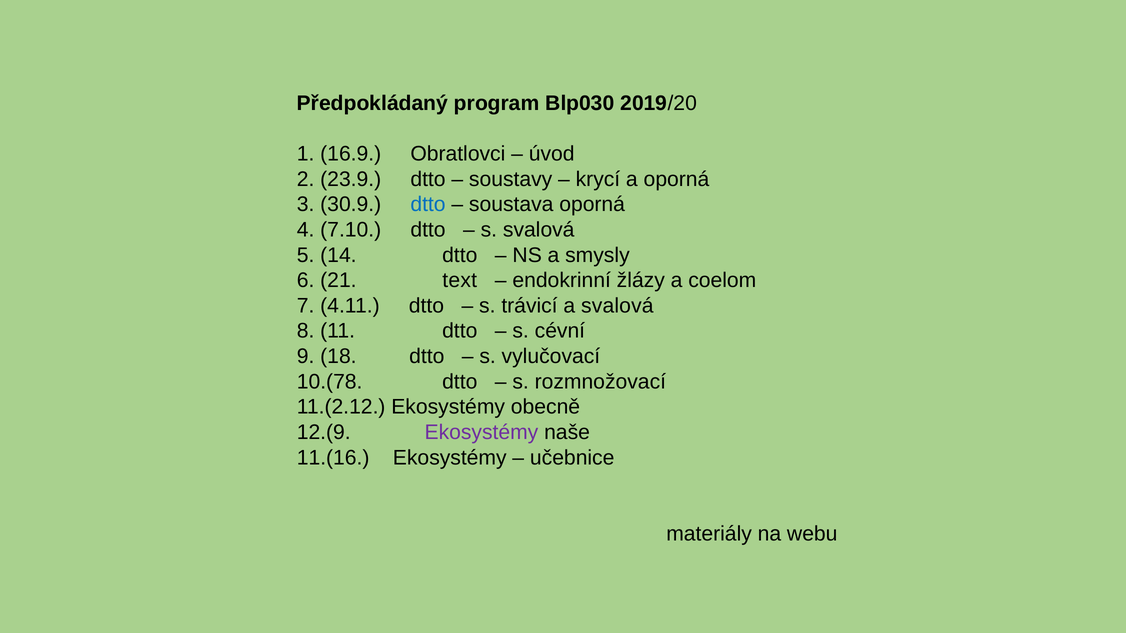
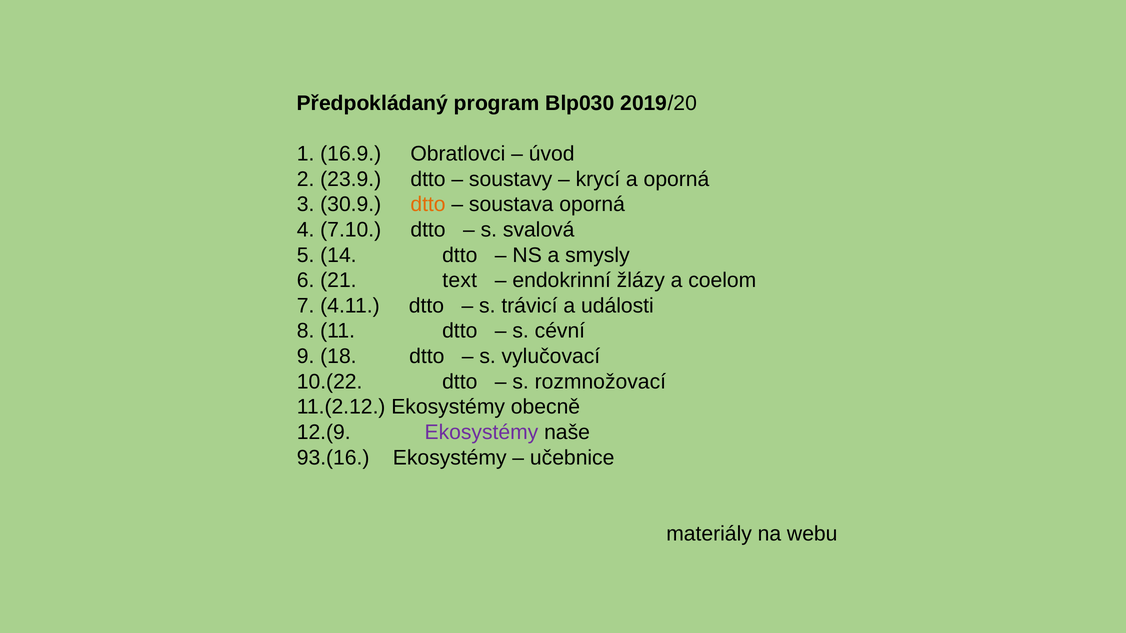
dtto colour: blue -> orange (428, 205)
a svalová: svalová -> události (617, 306)
10.(78: 10.(78 -> 10.(22 (330, 382)
11.(16: 11.(16 -> 93.(16 (333, 458)
